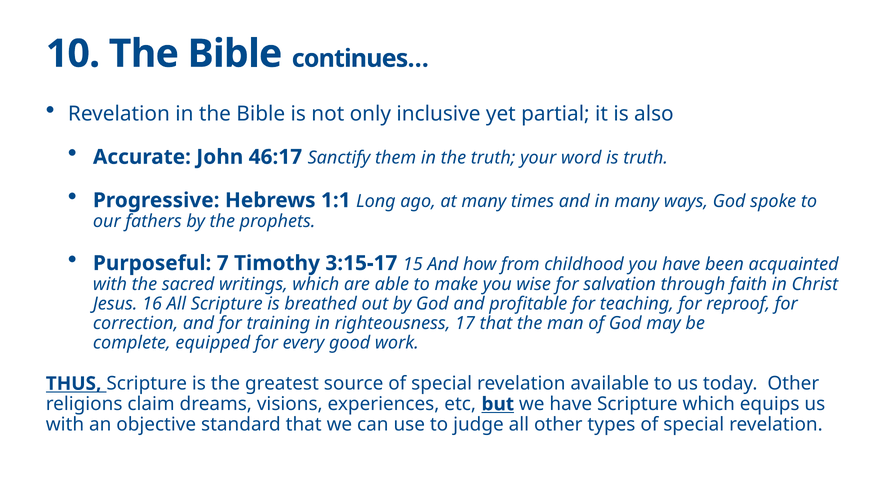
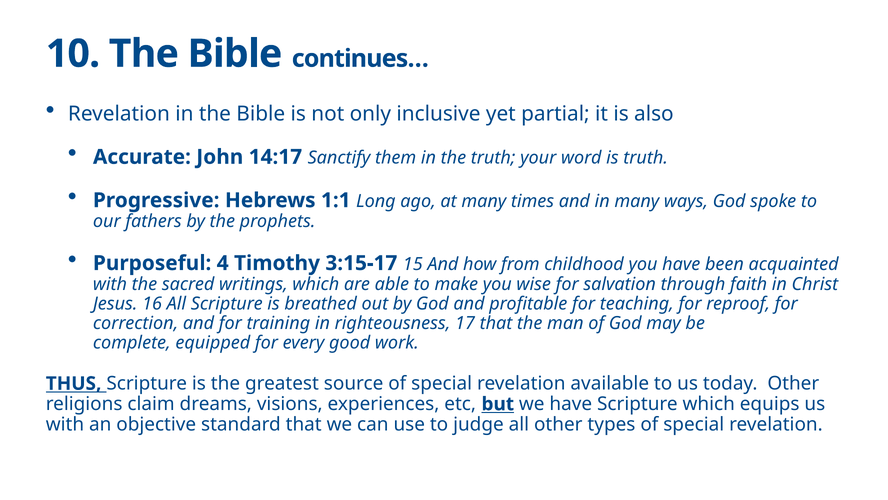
46:17: 46:17 -> 14:17 (275, 157)
7: 7 -> 4 (223, 263)
